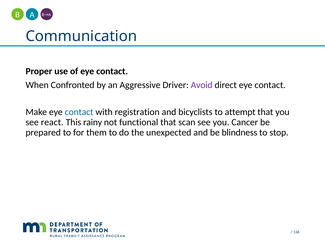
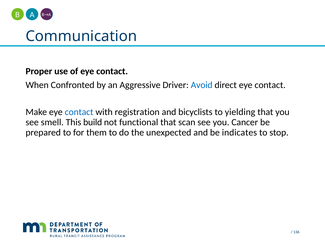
Avoid colour: purple -> blue (202, 85)
attempt: attempt -> yielding (240, 112)
react: react -> smell (52, 123)
rainy: rainy -> build (93, 123)
blindness: blindness -> indicates (239, 133)
